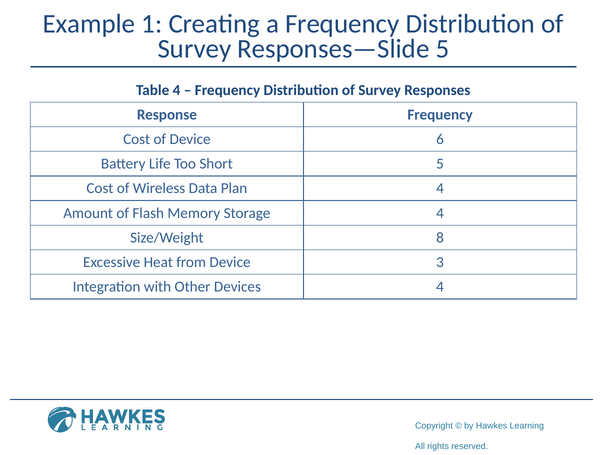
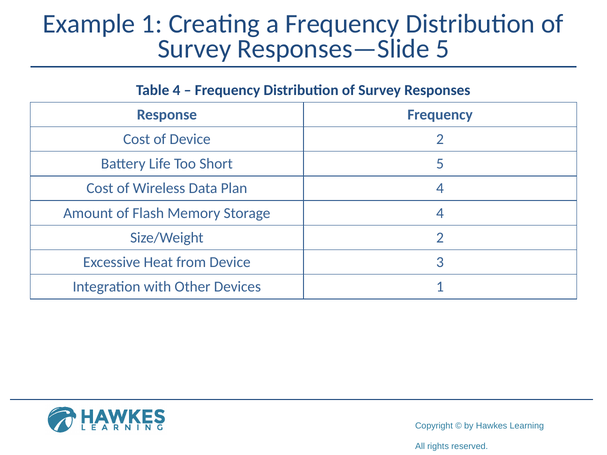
Device 6: 6 -> 2 (440, 139)
Size/Weight 8: 8 -> 2 (440, 238)
Devices 4: 4 -> 1 (440, 287)
